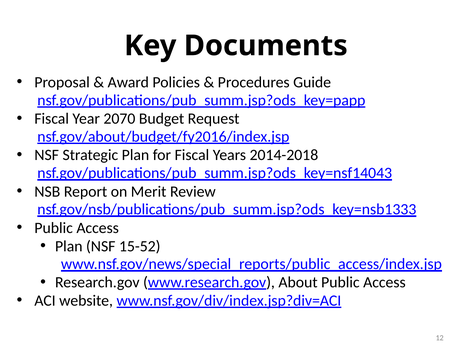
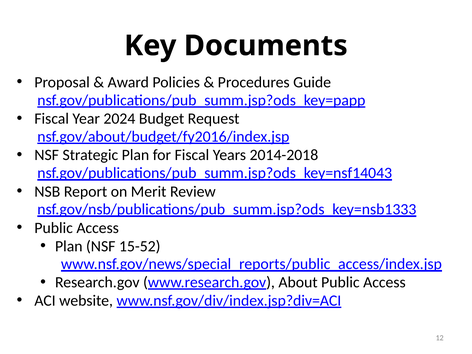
2070: 2070 -> 2024 (119, 119)
